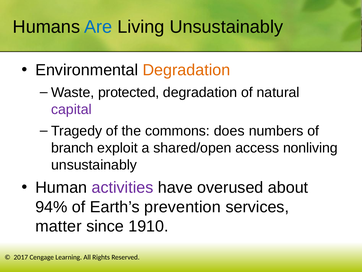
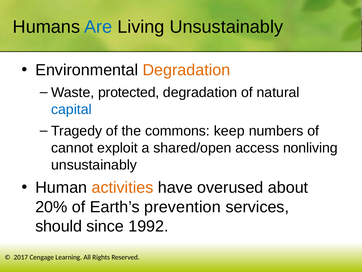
capital colour: purple -> blue (71, 109)
does: does -> keep (229, 131)
branch: branch -> cannot (72, 148)
activities colour: purple -> orange (122, 187)
94%: 94% -> 20% (51, 207)
matter: matter -> should (59, 226)
1910: 1910 -> 1992 (148, 226)
